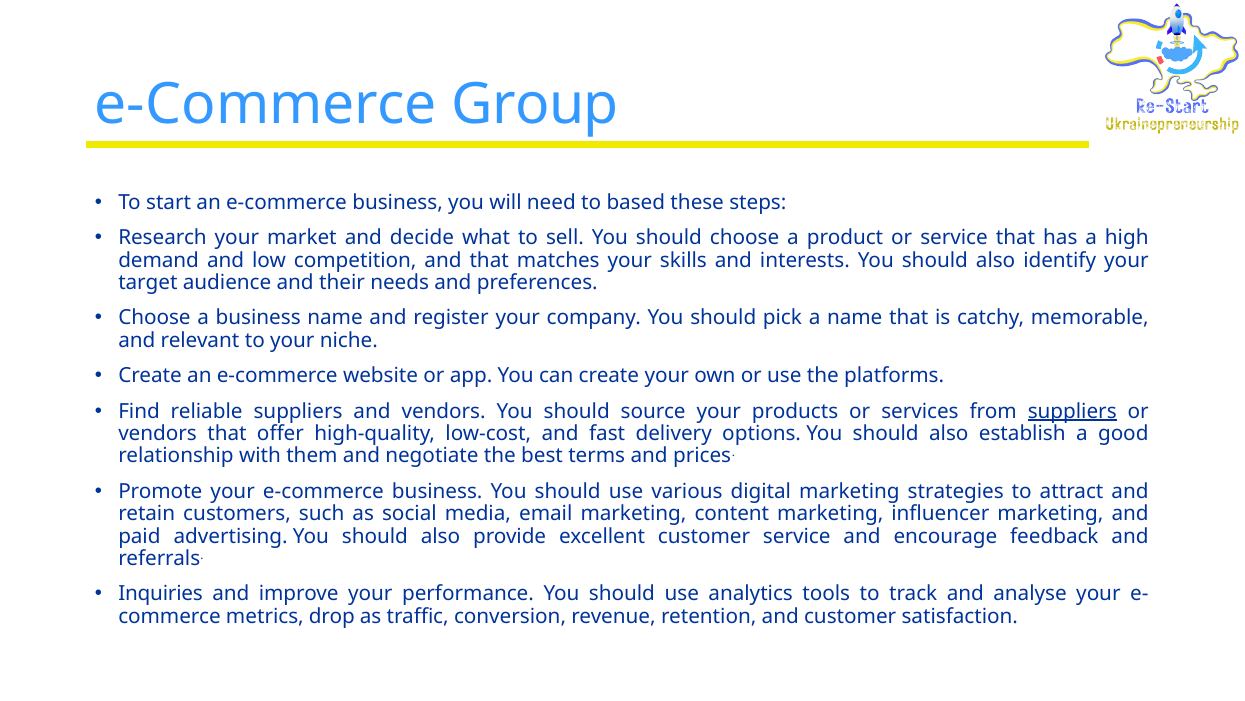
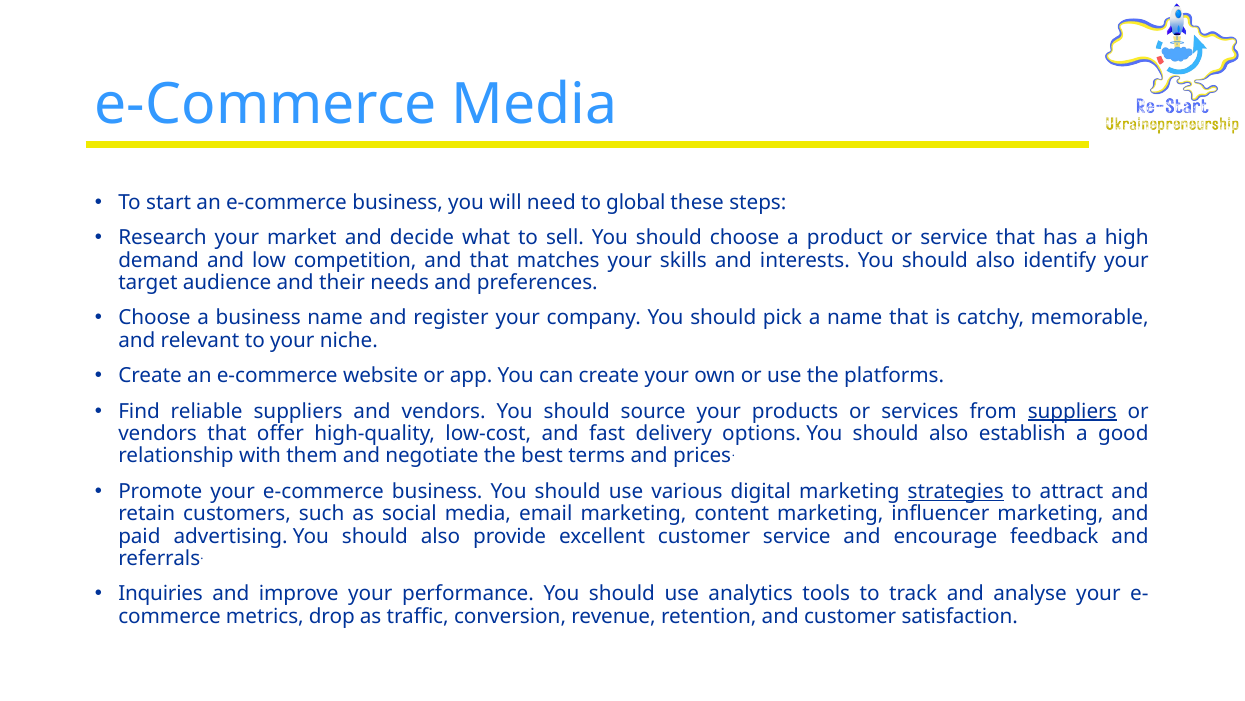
e-Commerce Group: Group -> Media (535, 105)
based: based -> global (636, 202)
strategies underline: none -> present (956, 491)
